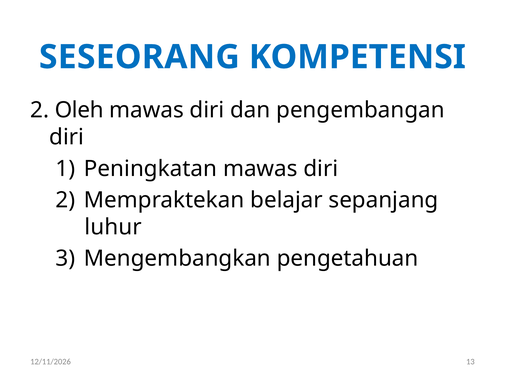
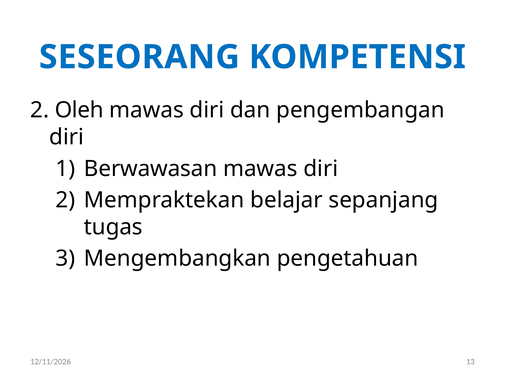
Peningkatan: Peningkatan -> Berwawasan (151, 169)
luhur: luhur -> tugas (113, 227)
